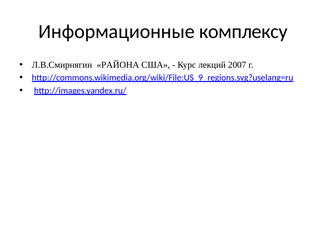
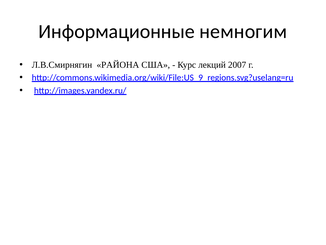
комплексу: комплексу -> немногим (243, 32)
